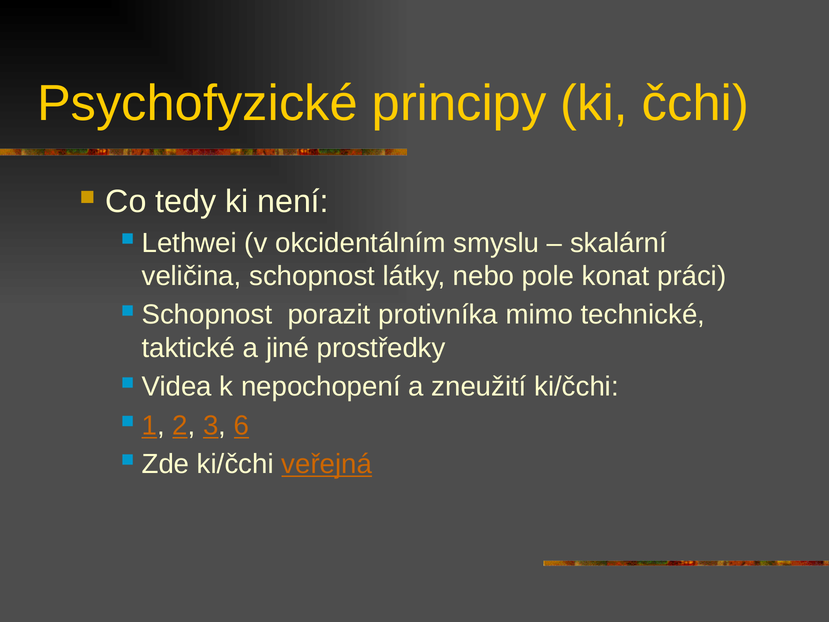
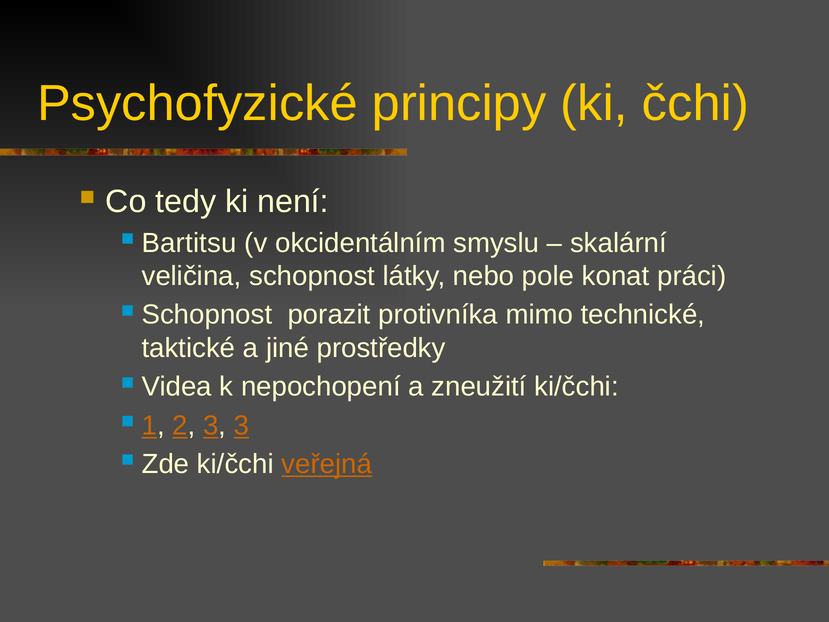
Lethwei: Lethwei -> Bartitsu (189, 243)
3 6: 6 -> 3 (241, 425)
